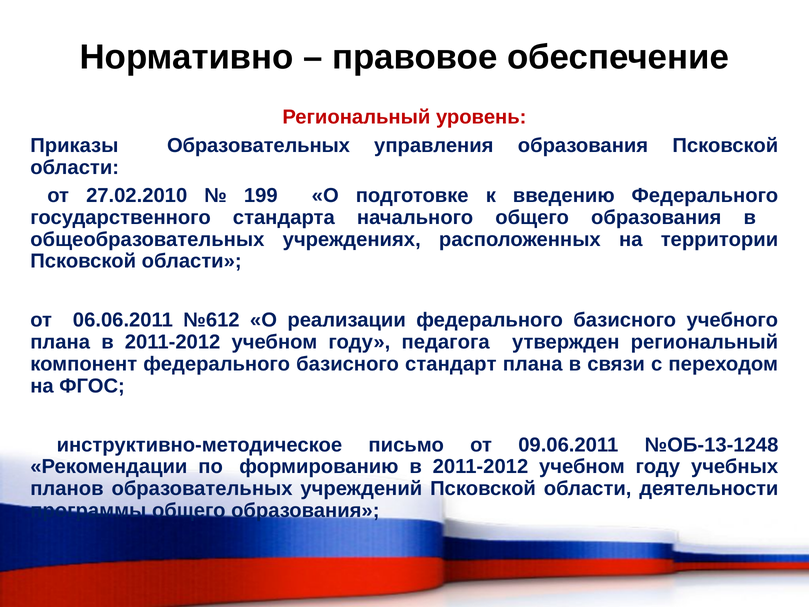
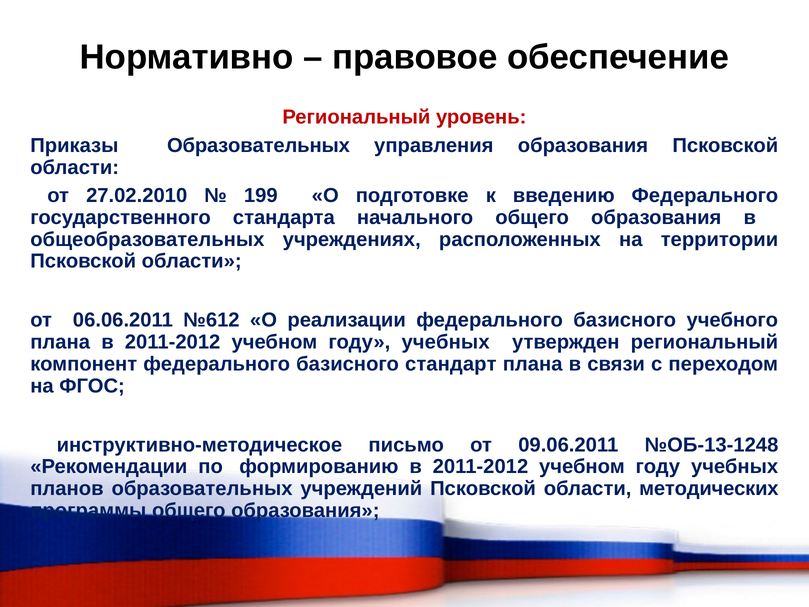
педагога: педагога -> учебных (446, 342)
деятельности: деятельности -> методических (709, 488)
